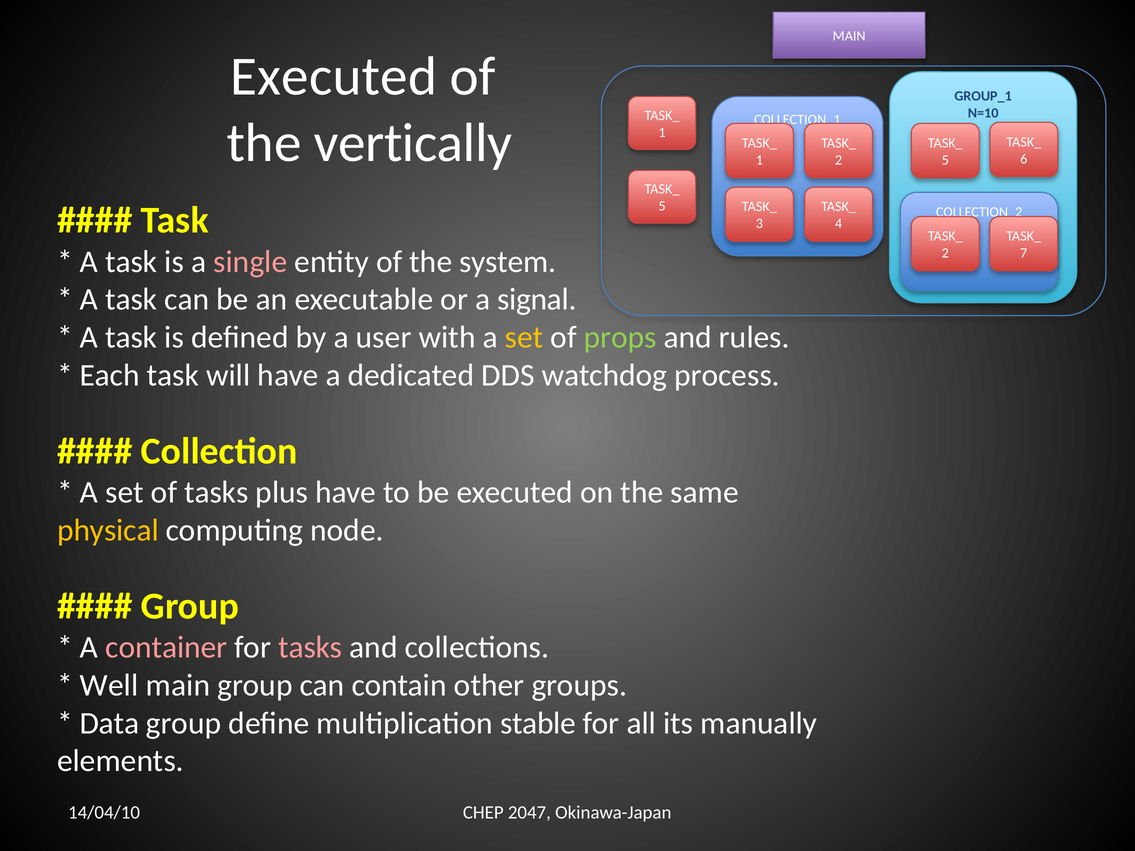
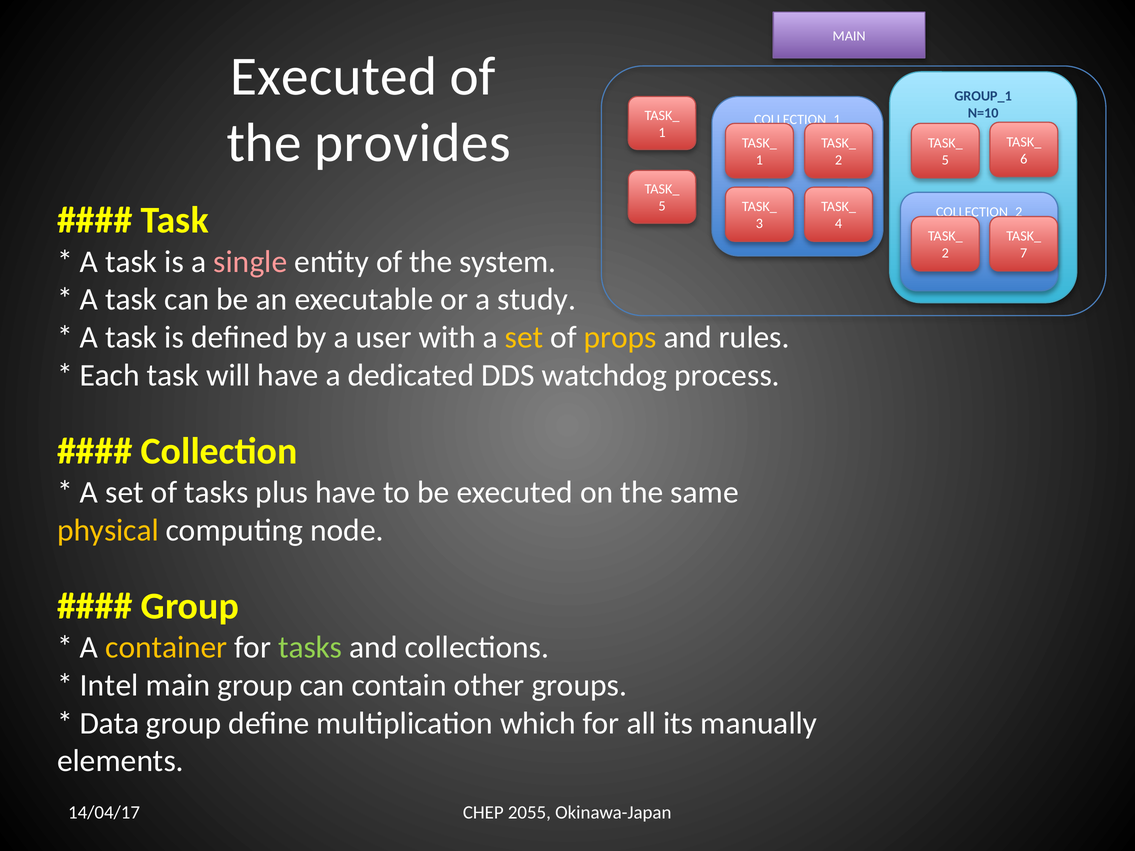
vertically: vertically -> provides (413, 143)
signal: signal -> study (537, 300)
props colour: light green -> yellow (620, 337)
container colour: pink -> yellow (166, 648)
tasks colour: pink -> light green (310, 648)
Well: Well -> Intel (109, 686)
stable: stable -> which (538, 723)
2047: 2047 -> 2055 (529, 813)
14/04/10: 14/04/10 -> 14/04/17 (104, 813)
